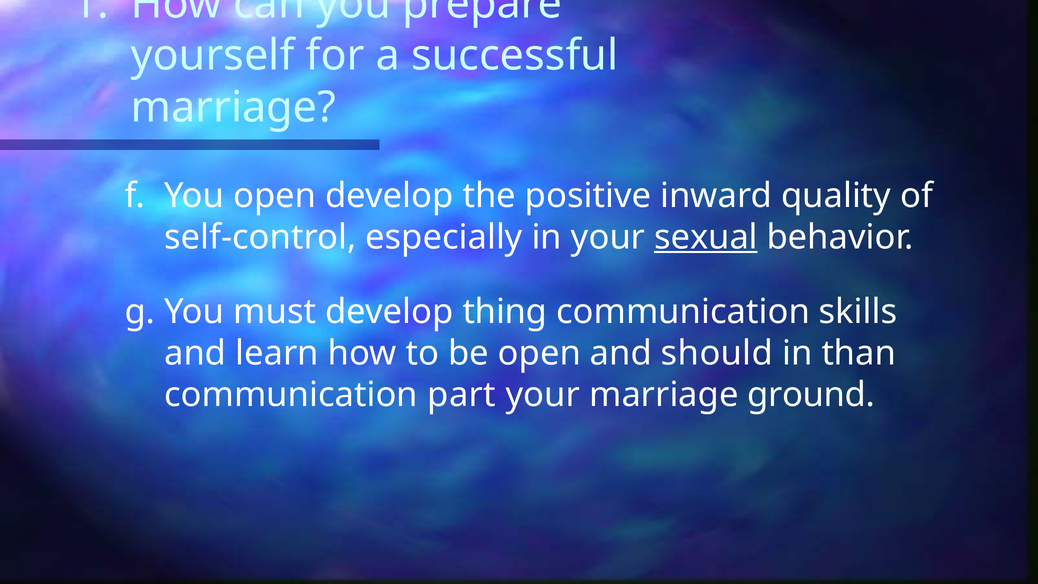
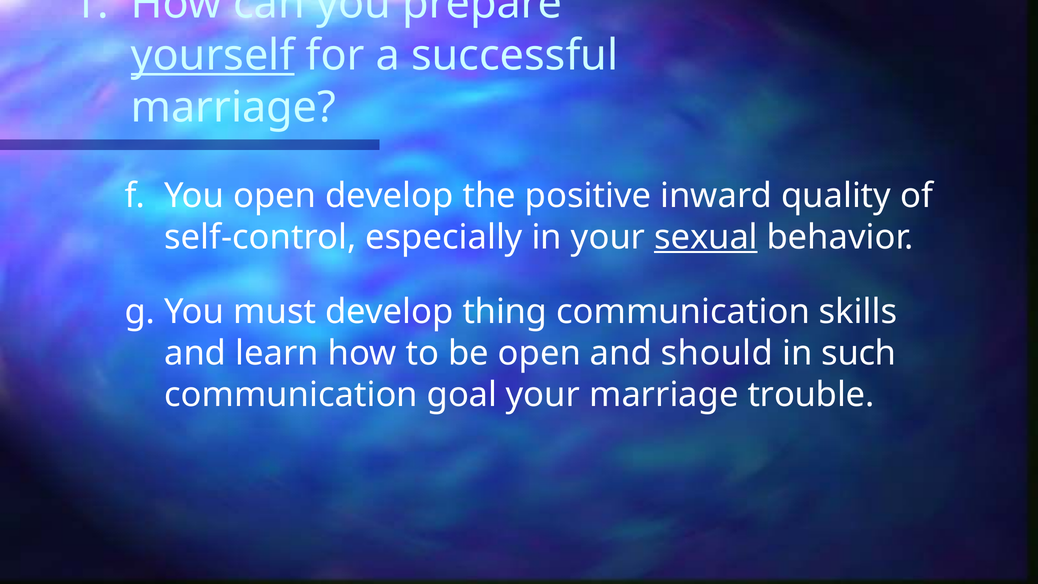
yourself underline: none -> present (213, 56)
than: than -> such (859, 353)
part: part -> goal (462, 395)
ground: ground -> trouble (811, 395)
